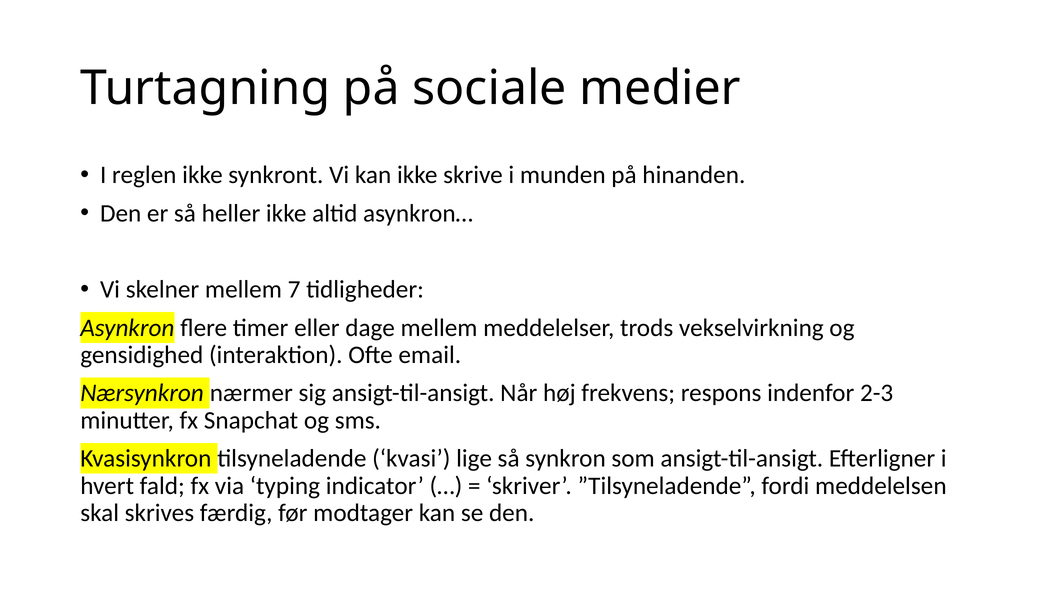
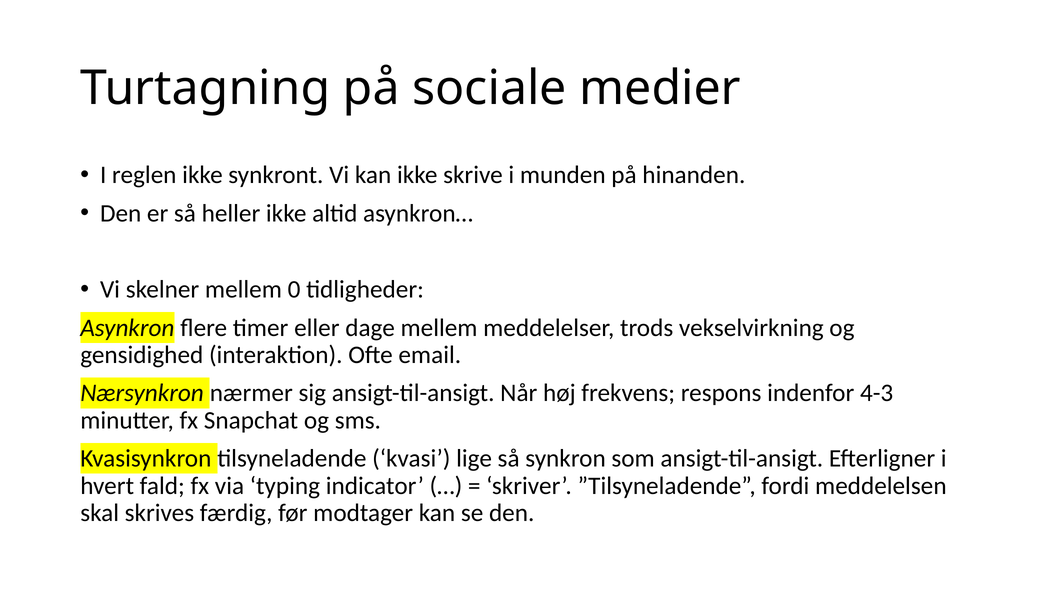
7: 7 -> 0 (294, 290)
2-3: 2-3 -> 4-3 (877, 393)
